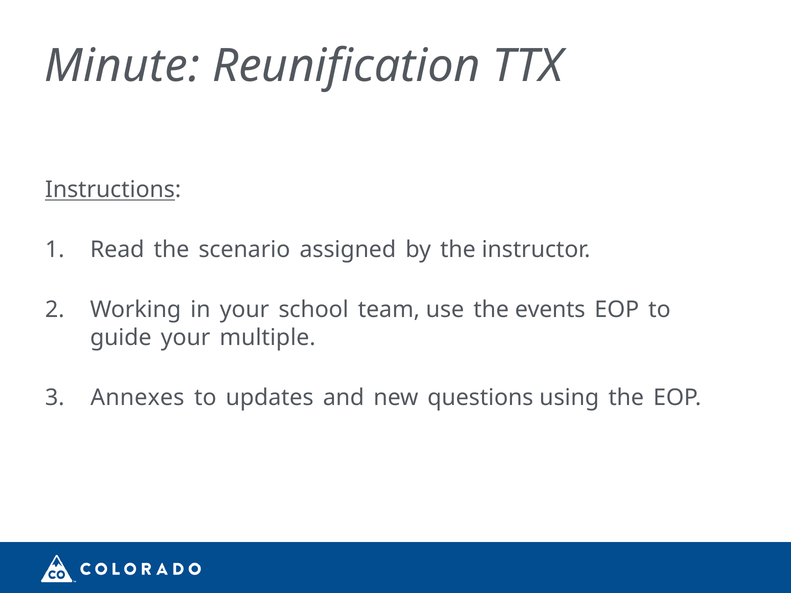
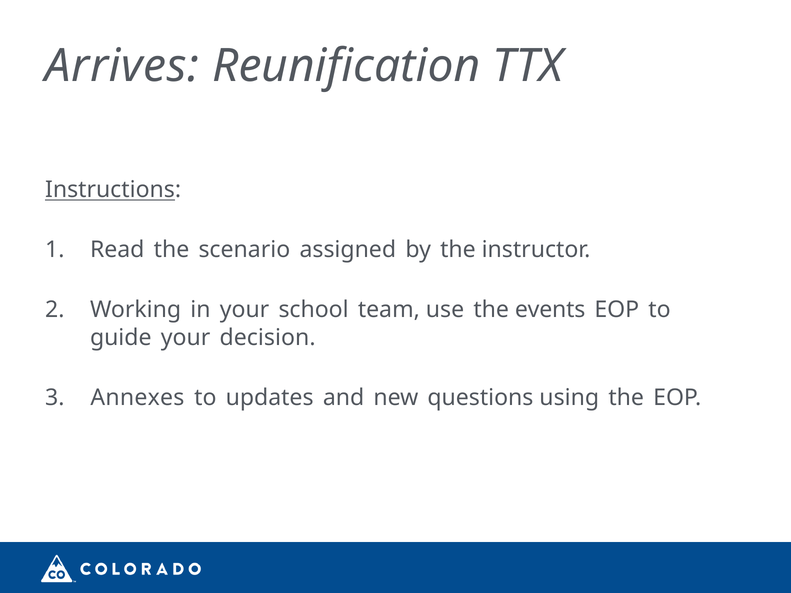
Minute: Minute -> Arrives (122, 66)
multiple: multiple -> decision (268, 338)
